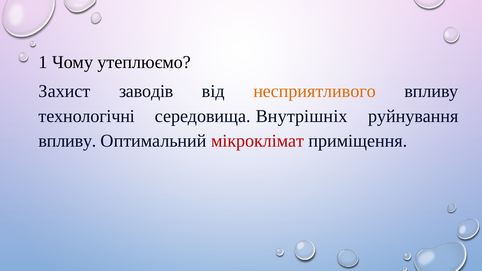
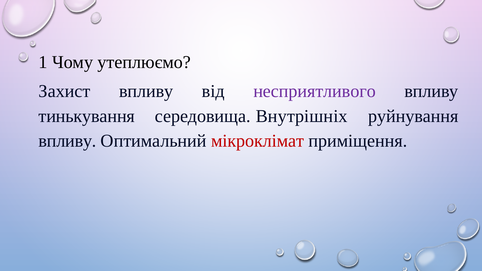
Захист заводів: заводів -> впливу (146, 91)
несприятливого colour: orange -> purple (315, 91)
технологічні: технологічні -> тинькування (87, 116)
